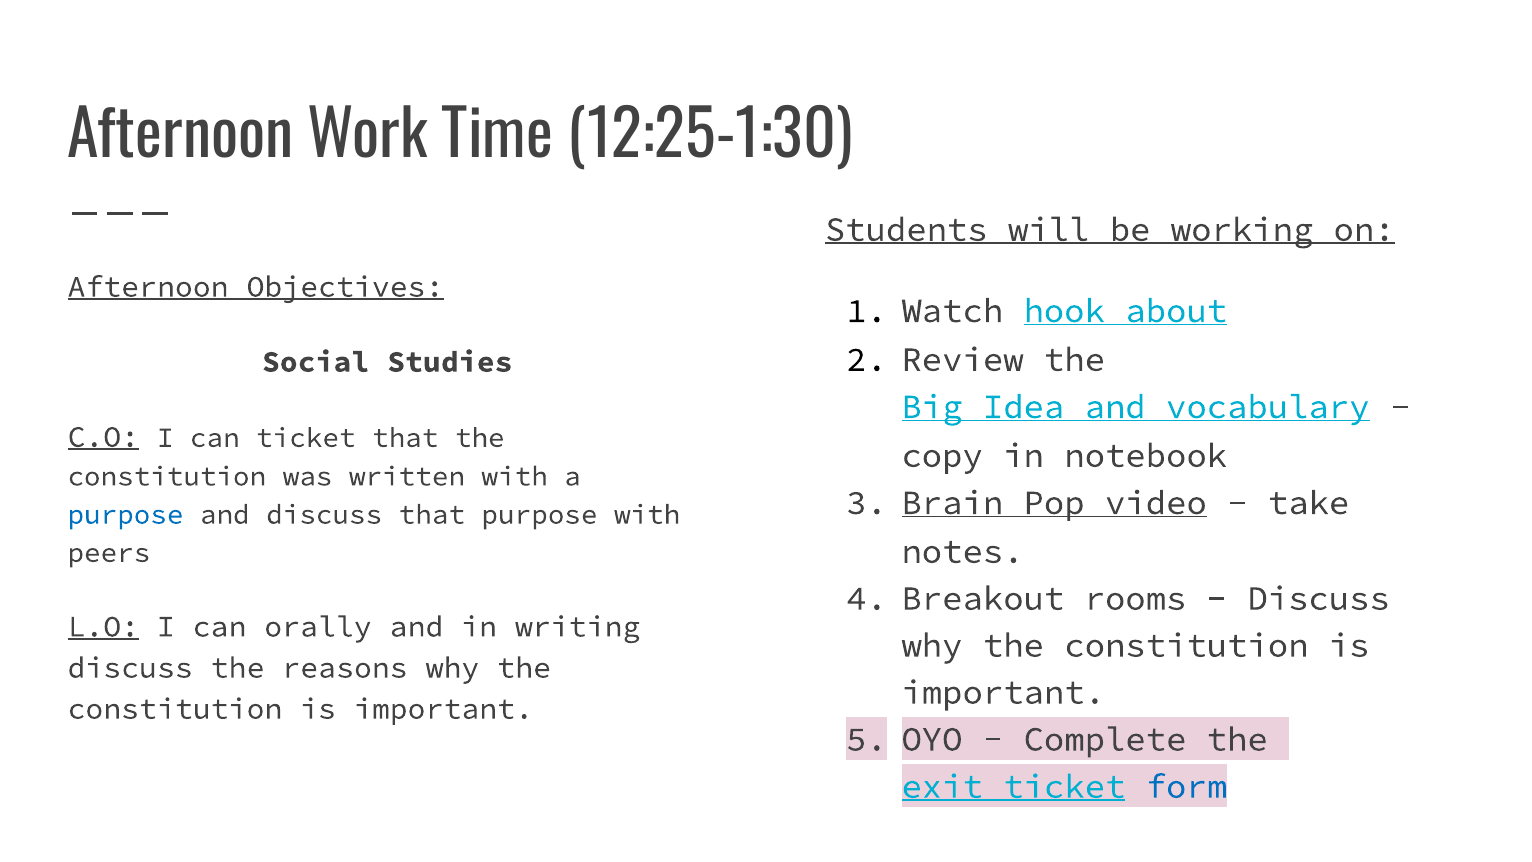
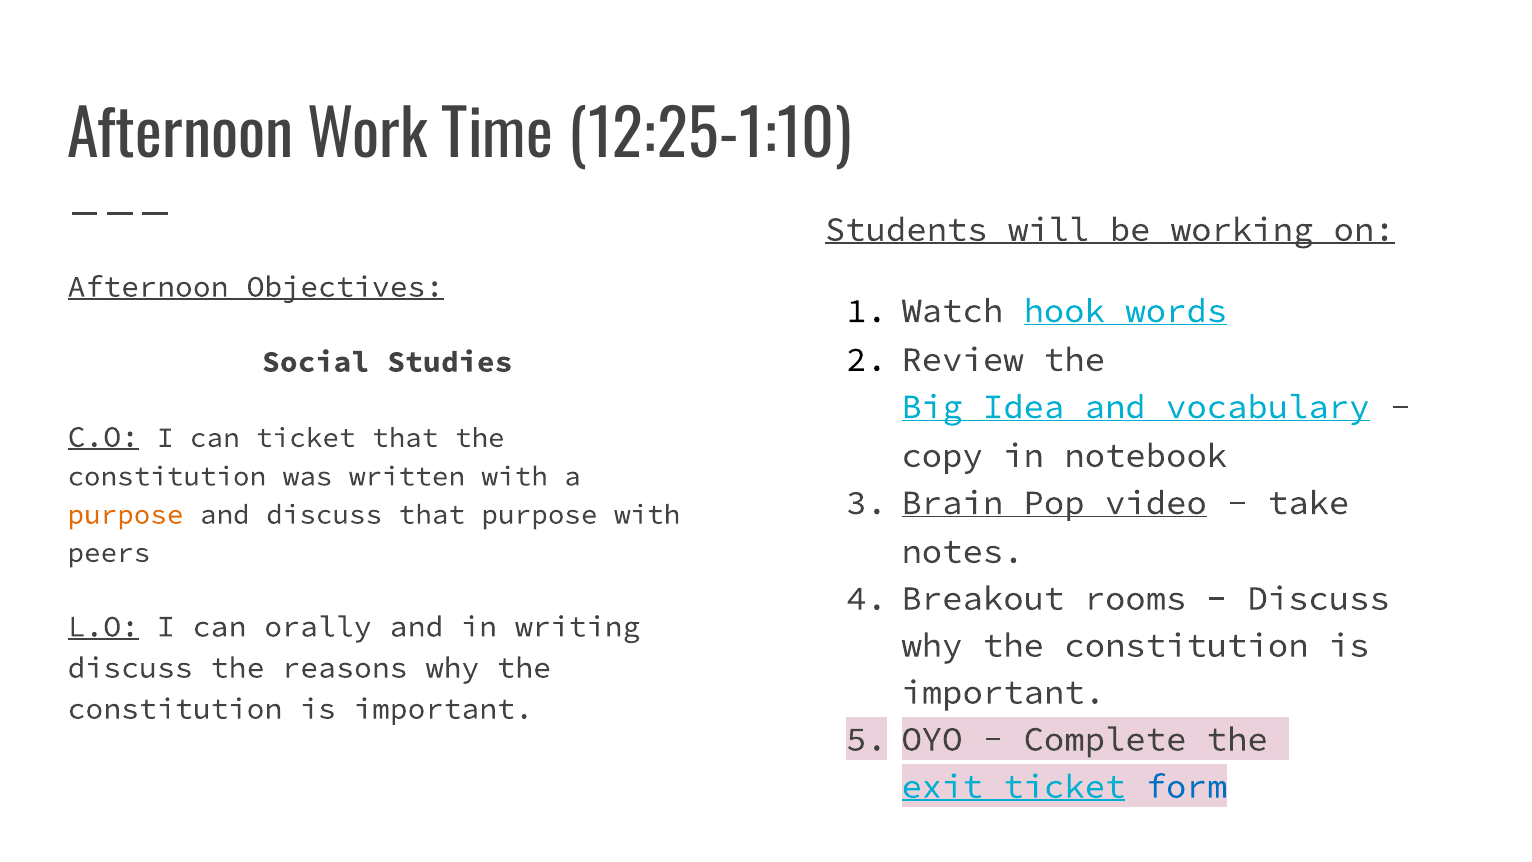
12:25-1:30: 12:25-1:30 -> 12:25-1:10 (710, 136)
about: about -> words (1176, 311)
purpose colour: blue -> orange (125, 514)
